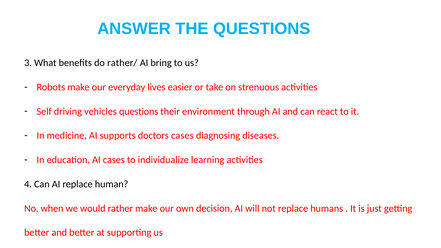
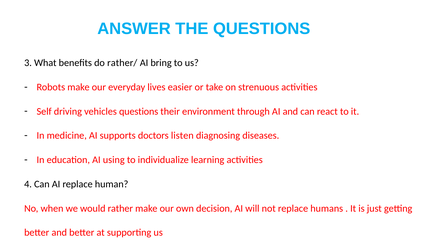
doctors cases: cases -> listen (182, 136)
AI cases: cases -> using (114, 160)
